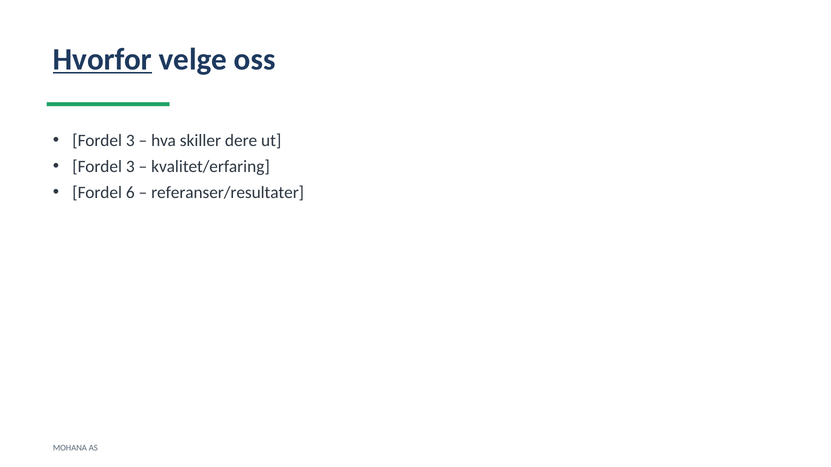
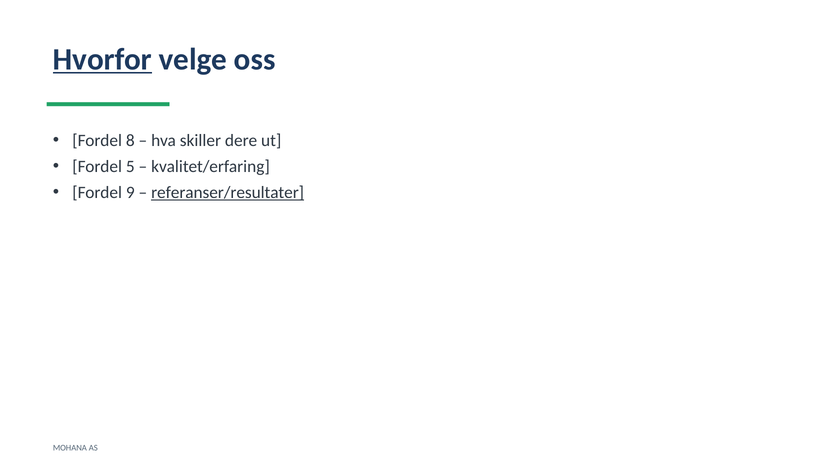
3: 3 -> 8 (130, 141)
3: 3 -> 5 (130, 167)
6: 6 -> 9 (130, 193)
referanser/resultater underline: none -> present (228, 193)
